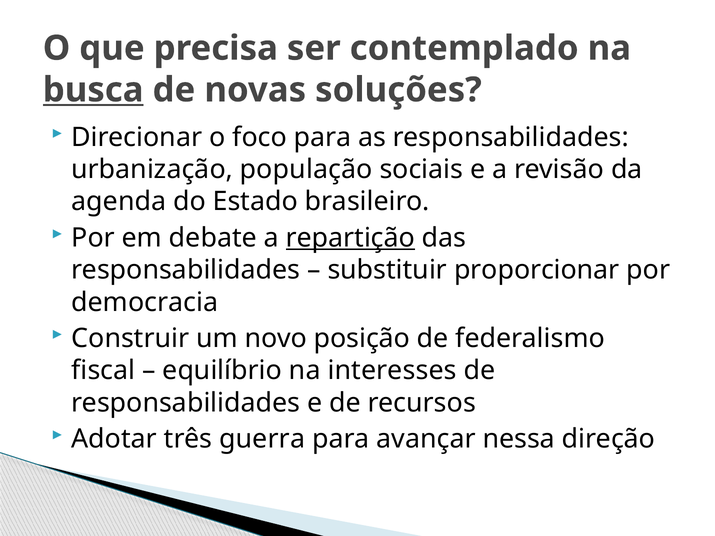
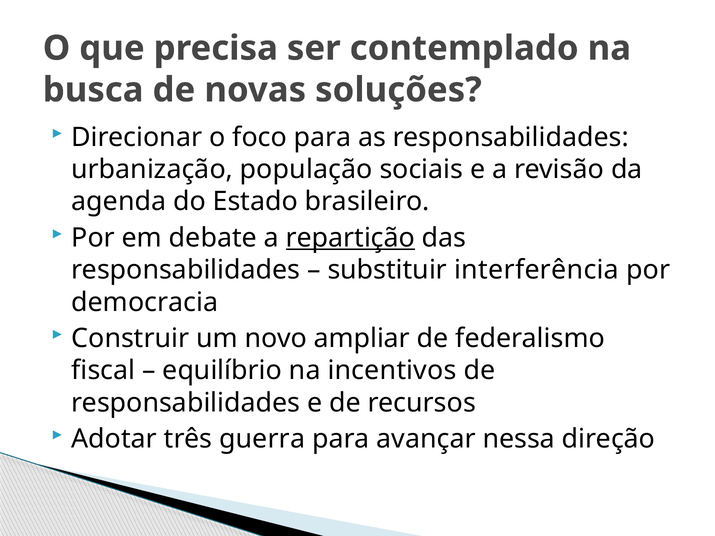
busca underline: present -> none (93, 90)
proporcionar: proporcionar -> interferência (537, 270)
posição: posição -> ampliar (362, 338)
interesses: interesses -> incentivos (392, 371)
